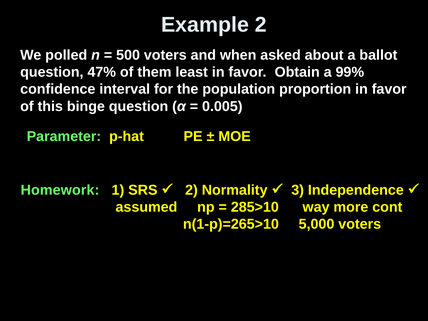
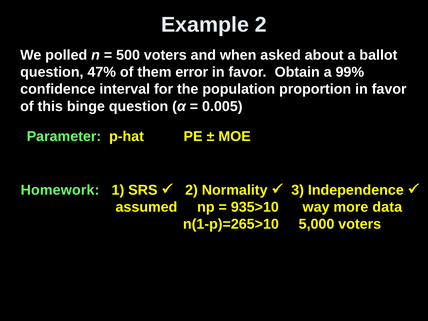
least: least -> error (192, 72)
285>10: 285>10 -> 935>10 (255, 207)
cont: cont -> data (387, 207)
